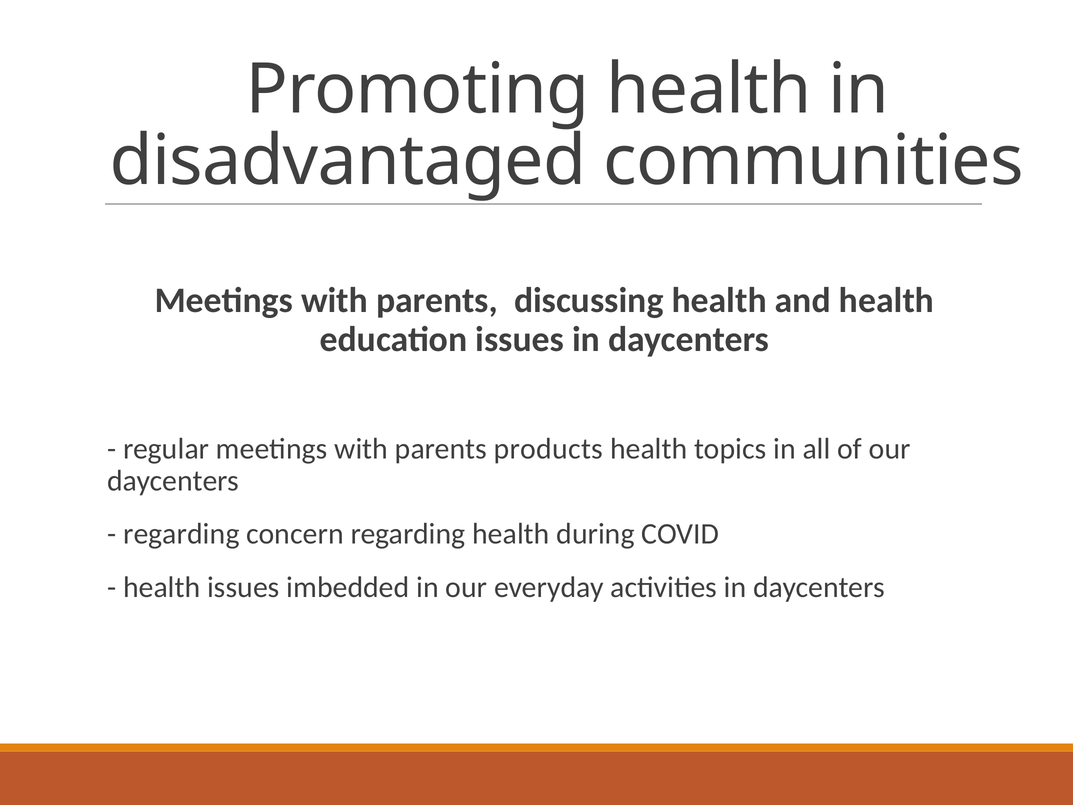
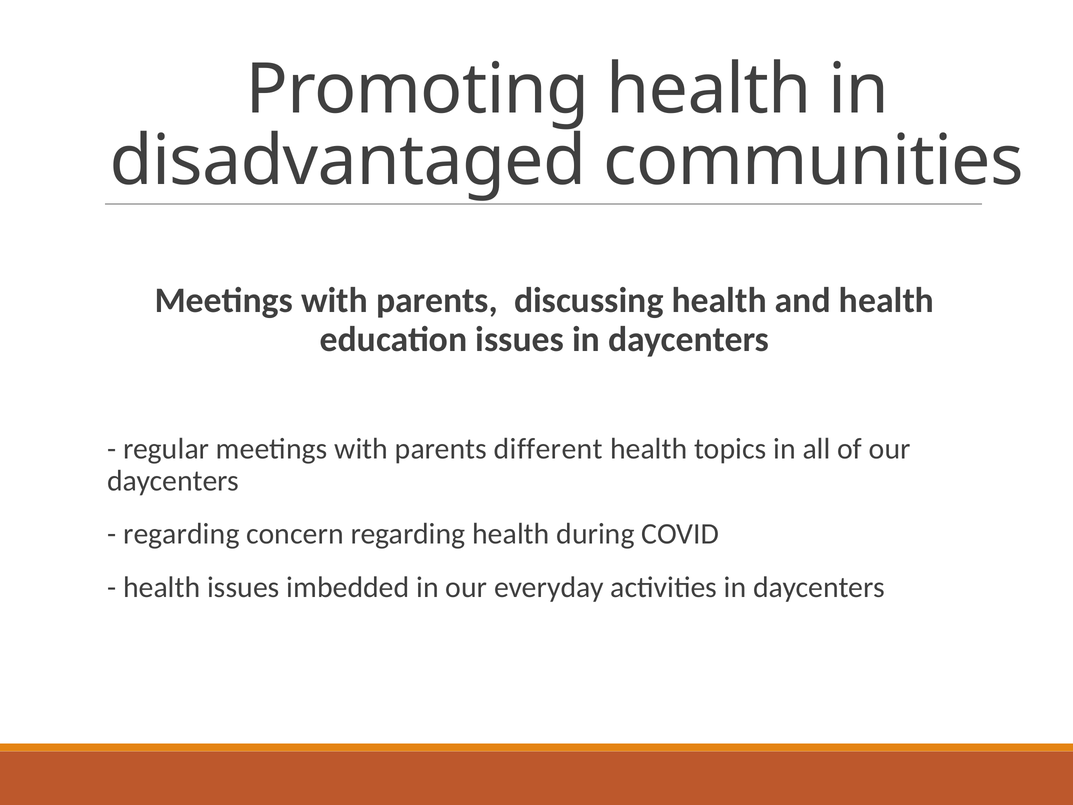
products: products -> different (548, 449)
